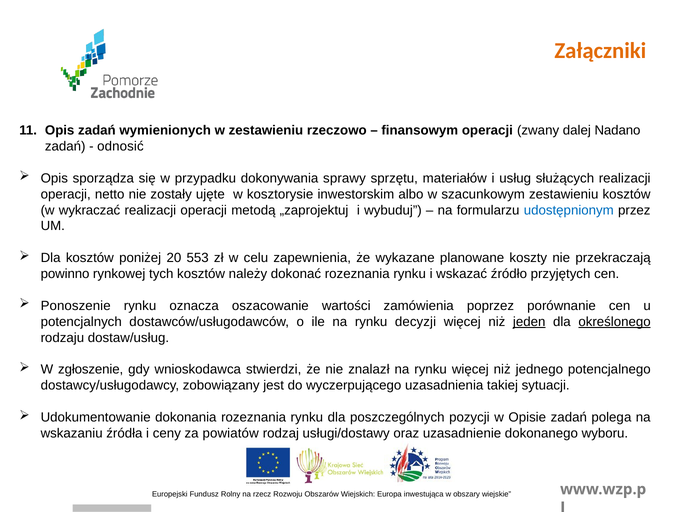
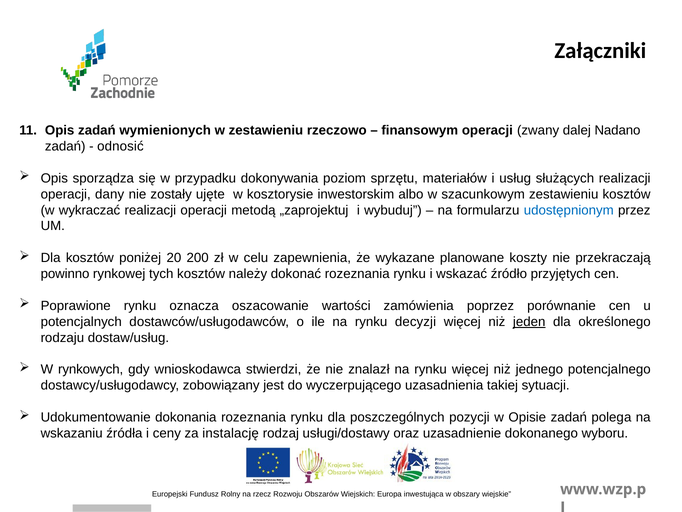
Załączniki colour: orange -> black (600, 51)
sprawy: sprawy -> poziom (345, 178)
netto: netto -> dany (110, 194)
553: 553 -> 200 (198, 258)
Ponoszenie: Ponoszenie -> Poprawione (76, 305)
określonego underline: present -> none (615, 321)
zgłoszenie: zgłoszenie -> rynkowych (91, 369)
powiatów: powiatów -> instalację (231, 433)
